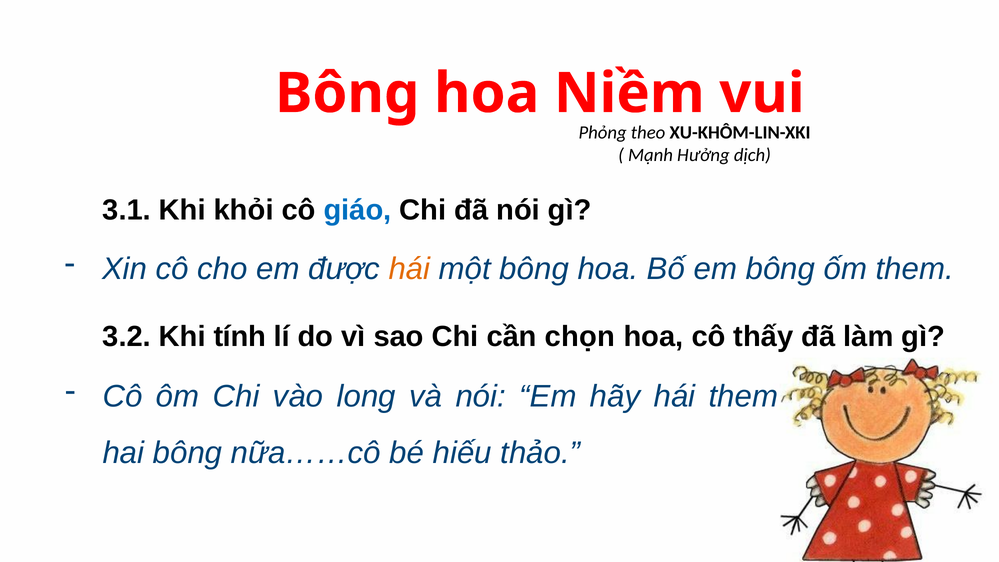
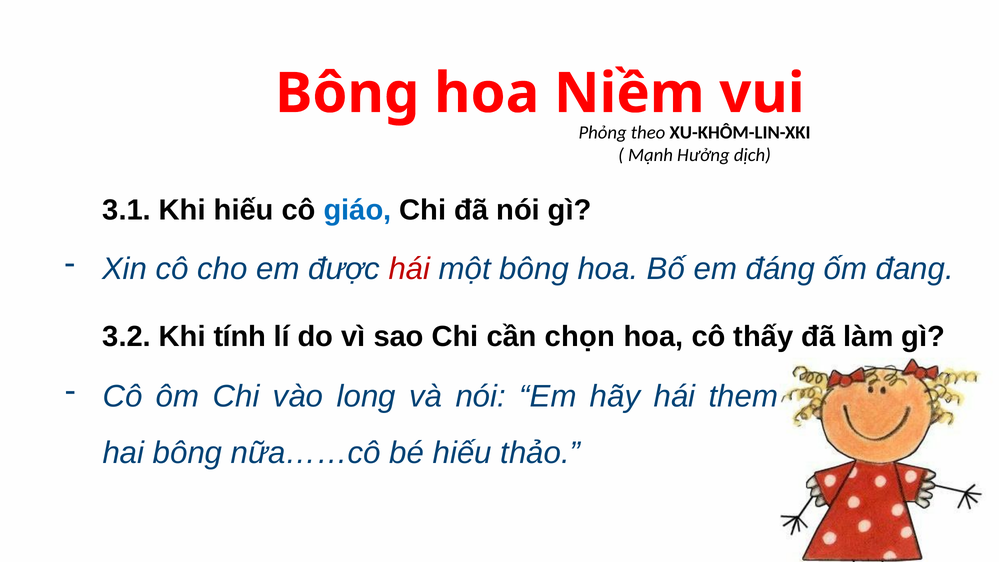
Khi khỏi: khỏi -> hiếu (244, 210)
hái colour: orange -> red (409, 269)
em bông: bông -> đáng (780, 269)
ốm them: them -> đang (915, 269)
